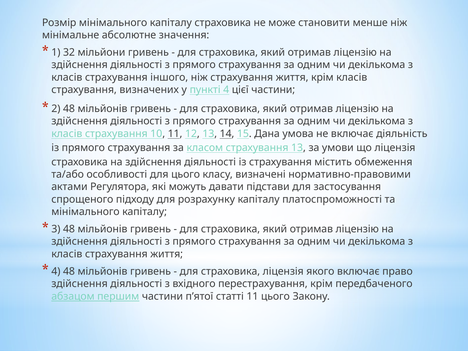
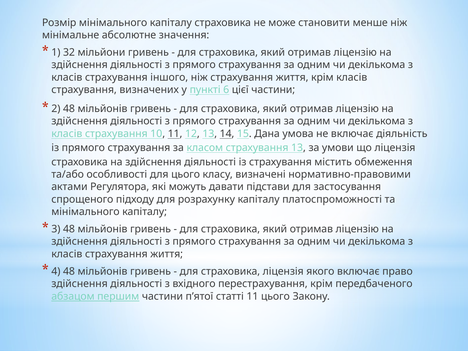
пункті 4: 4 -> 6 (226, 90)
